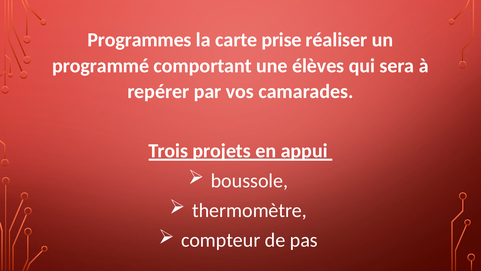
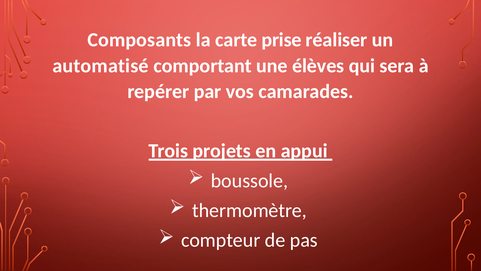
Programmes: Programmes -> Composants (139, 40)
programmé: programmé -> automatisé (101, 66)
